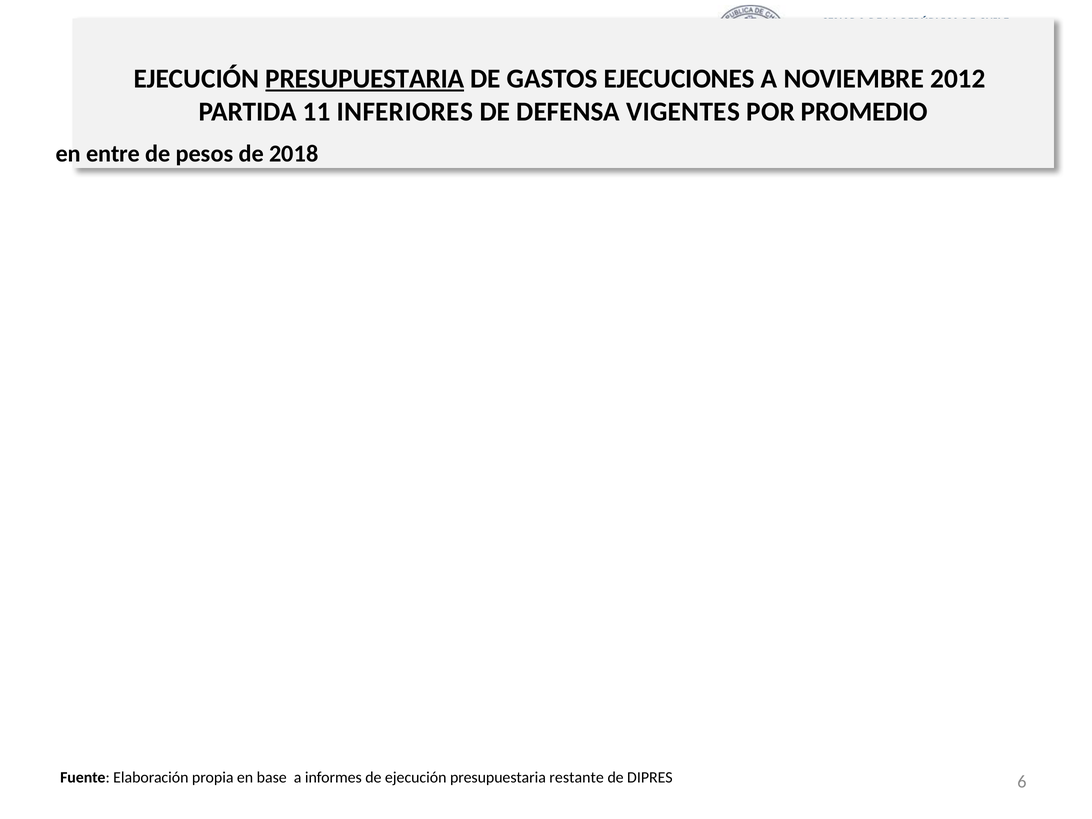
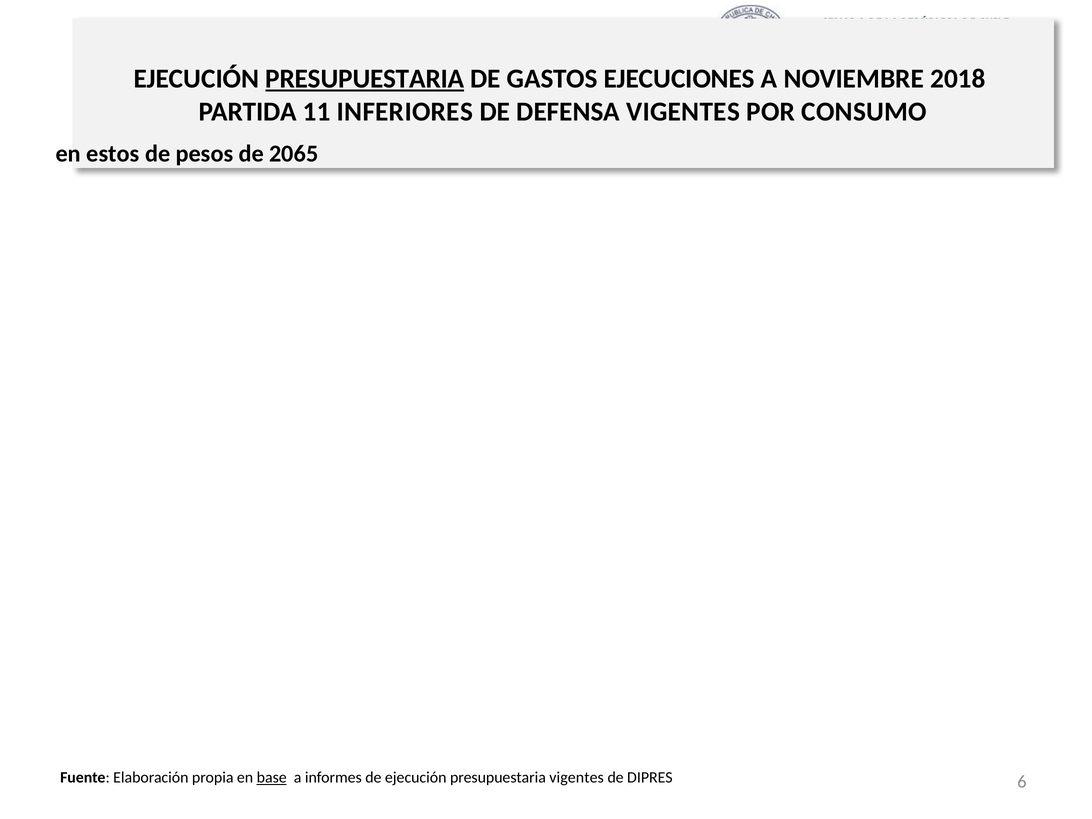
2012: 2012 -> 2018 (958, 79)
PROMEDIO: PROMEDIO -> CONSUMO (864, 111)
entre: entre -> estos (113, 154)
2018: 2018 -> 2065 (294, 154)
base underline: none -> present (272, 777)
presupuestaria restante: restante -> vigentes (577, 777)
